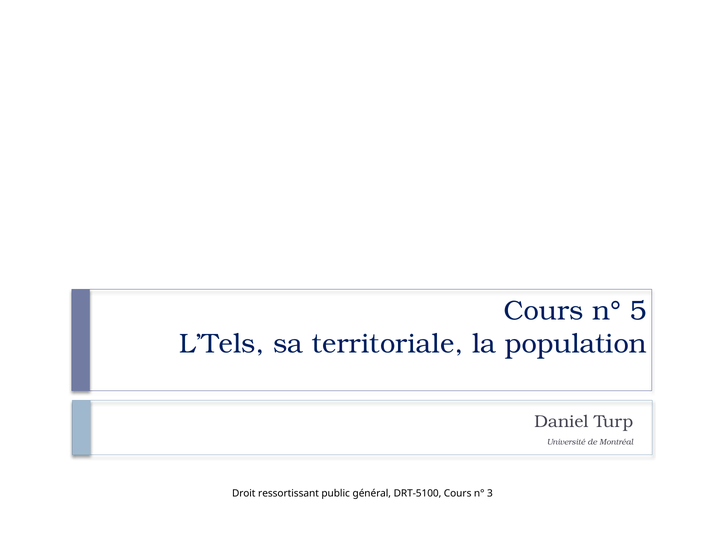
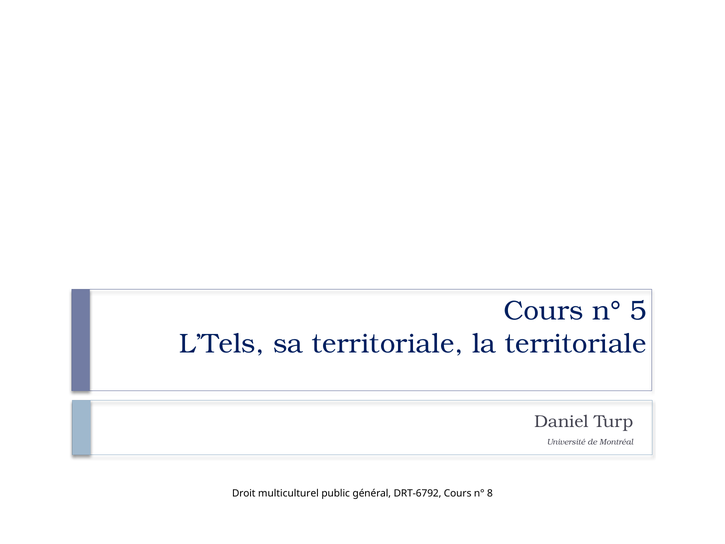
la population: population -> territoriale (576, 343)
ressortissant: ressortissant -> multiculturel (288, 493)
DRT-5100: DRT-5100 -> DRT-6792 (418, 493)
3: 3 -> 8 (490, 493)
